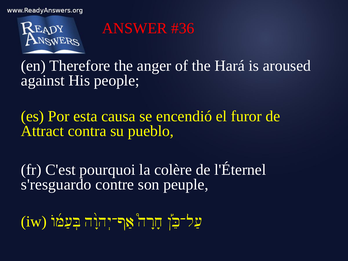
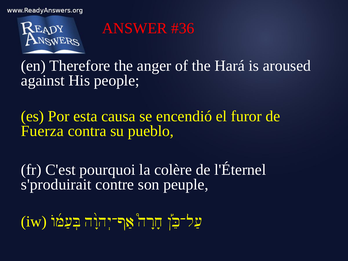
Attract: Attract -> Fuerza (42, 131)
s'resguardo: s'resguardo -> s'produirait (56, 185)
